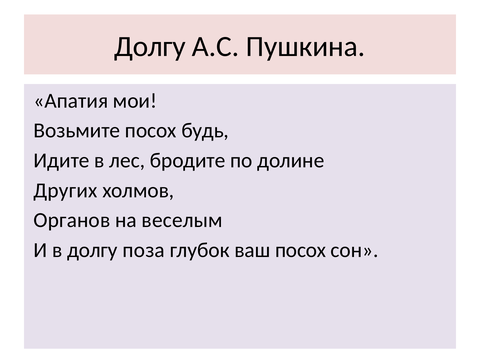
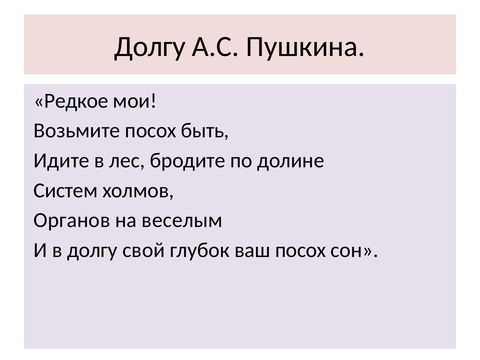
Апатия: Апатия -> Редкое (71, 101)
будь: будь -> быть (205, 131)
Других: Других -> Систем (66, 190)
поза: поза -> свой (144, 250)
